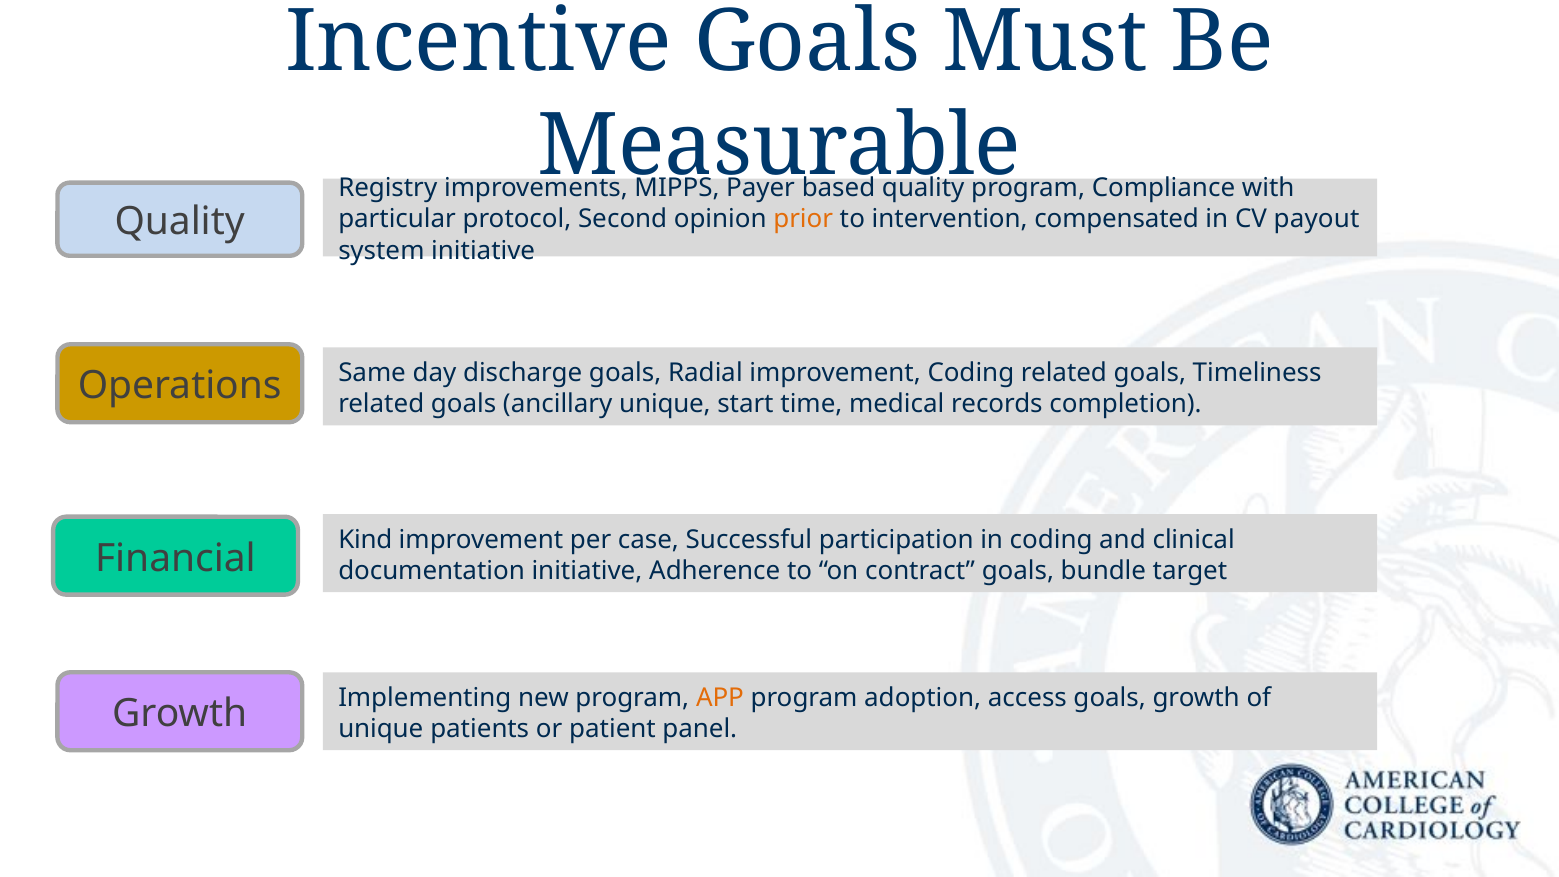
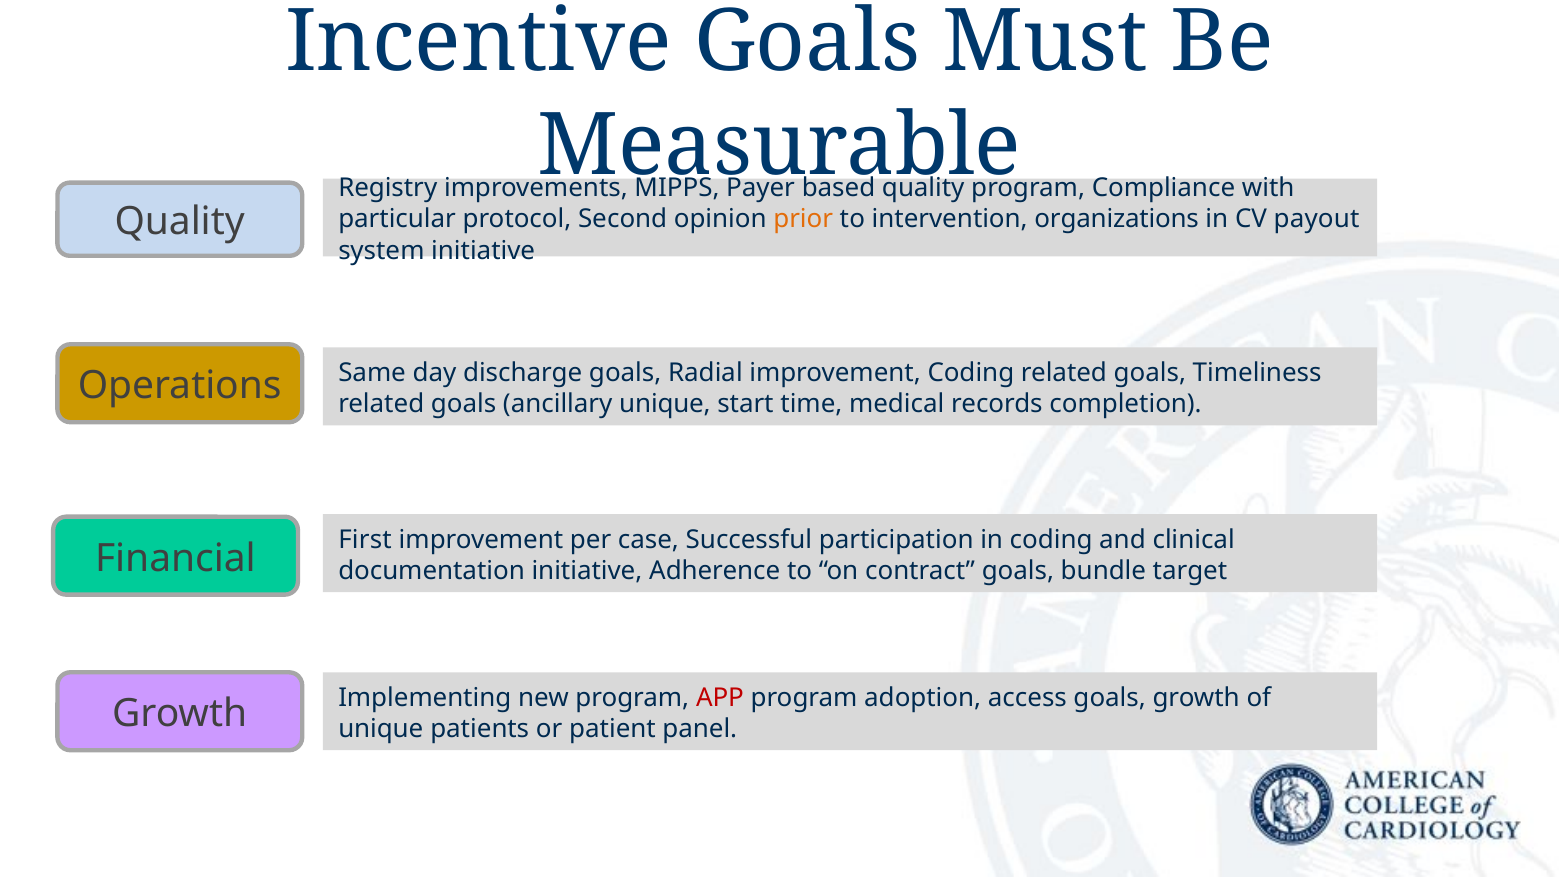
compensated: compensated -> organizations (1117, 219)
Kind: Kind -> First (365, 539)
APP colour: orange -> red (720, 697)
